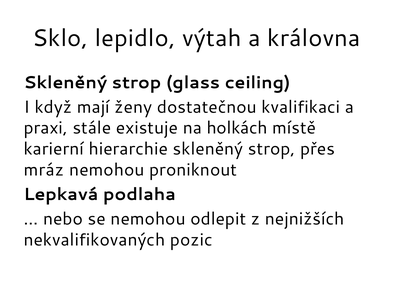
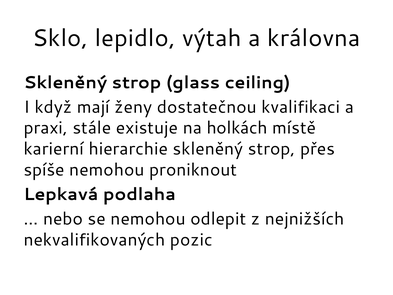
mráz: mráz -> spíše (44, 170)
